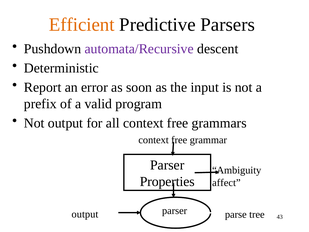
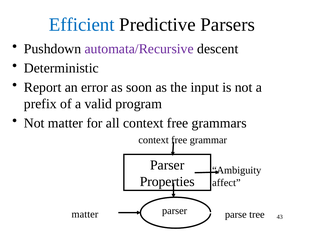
Efficient colour: orange -> blue (82, 25)
Not output: output -> matter (66, 123)
output: output -> matter (85, 214)
